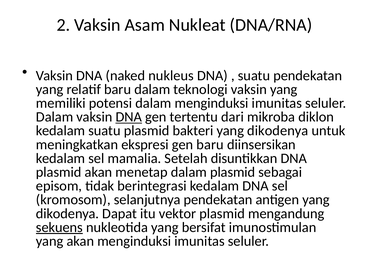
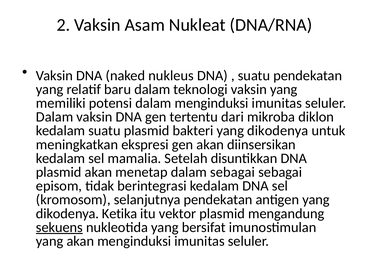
DNA underline: present -> none (129, 117)
gen baru: baru -> akan (210, 144)
dalam plasmid: plasmid -> sebagai (233, 172)
Dapat: Dapat -> Ketika (120, 213)
